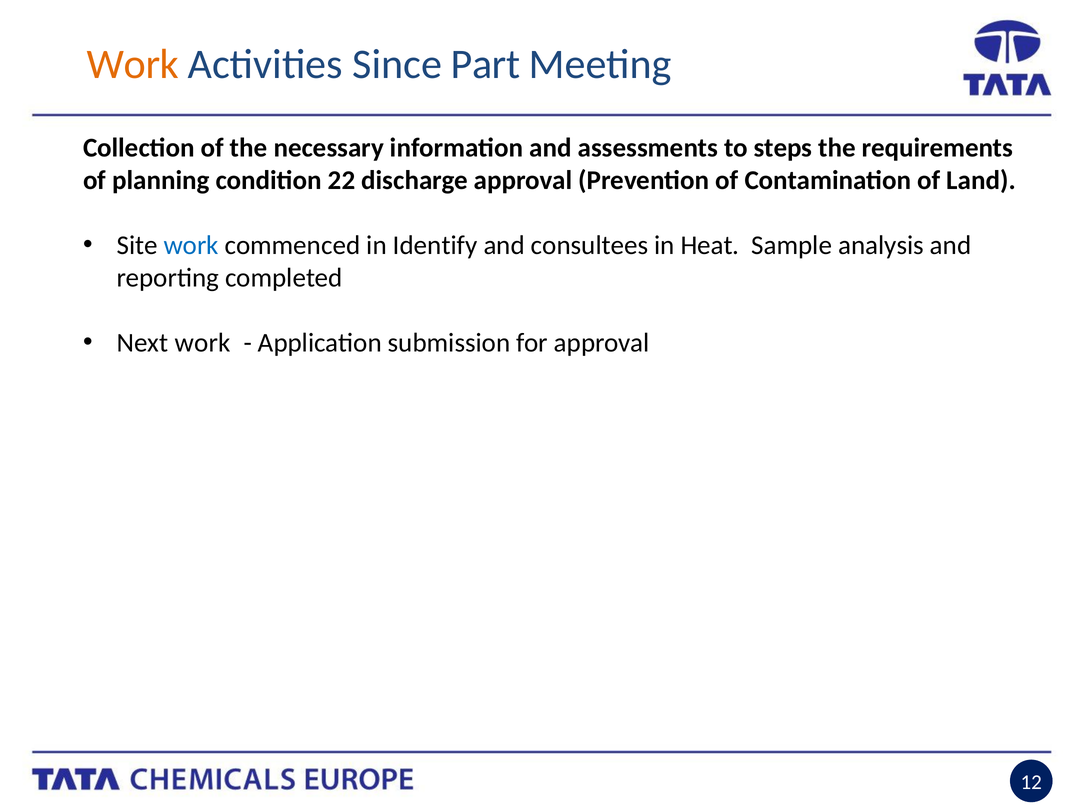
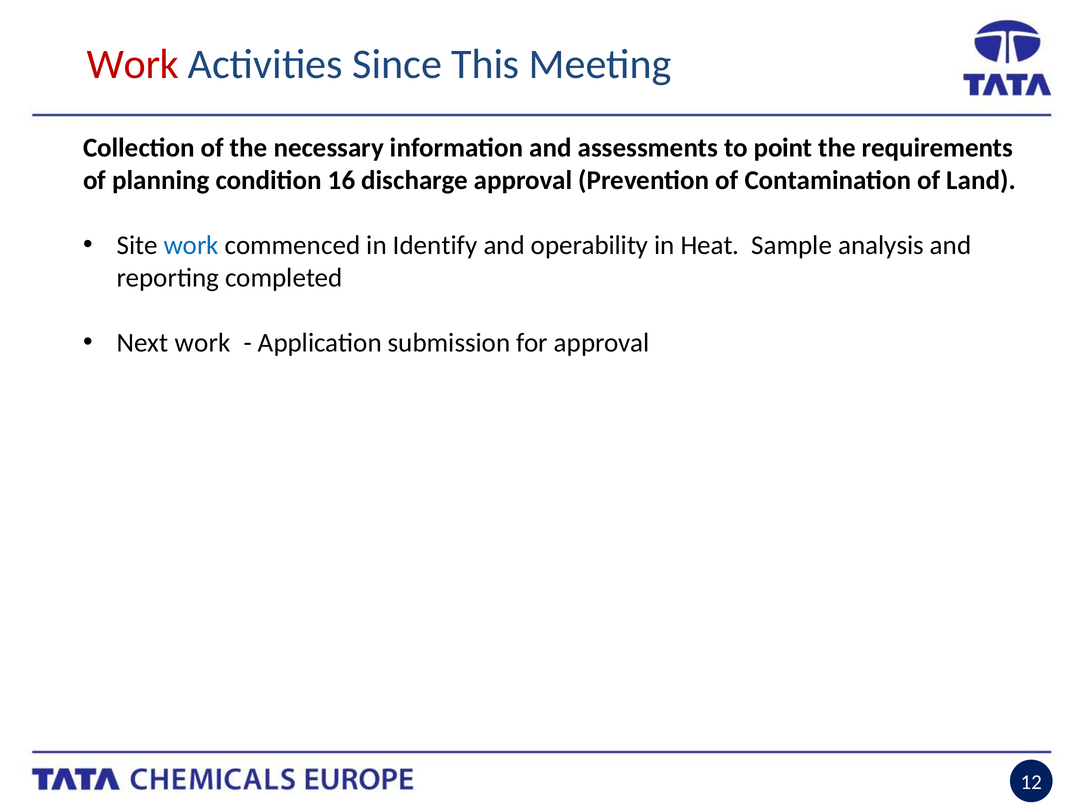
Work colour: orange -> red (133, 64)
Part: Part -> This (485, 64)
steps: steps -> point (783, 148)
22: 22 -> 16 (342, 180)
consultees: consultees -> operability (590, 245)
